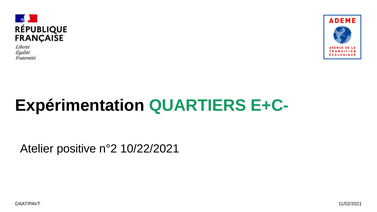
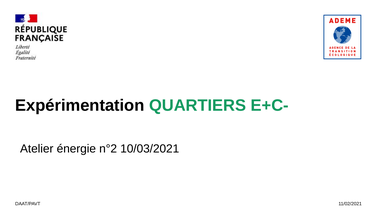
positive: positive -> énergie (76, 149)
10/22/2021: 10/22/2021 -> 10/03/2021 (150, 149)
